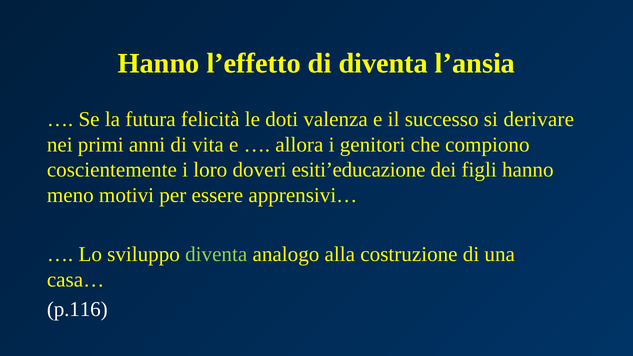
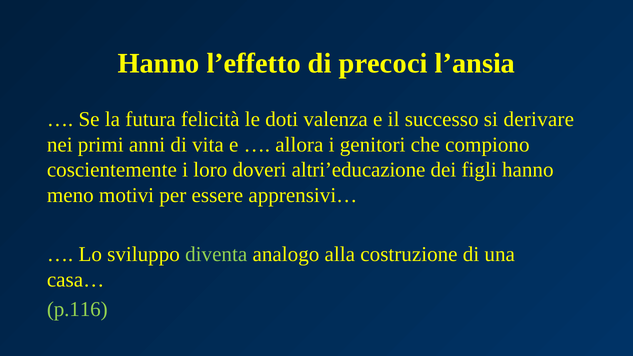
di diventa: diventa -> precoci (383, 63)
esiti’educazione: esiti’educazione -> altri’educazione (359, 170)
p.116 colour: white -> light green (77, 309)
